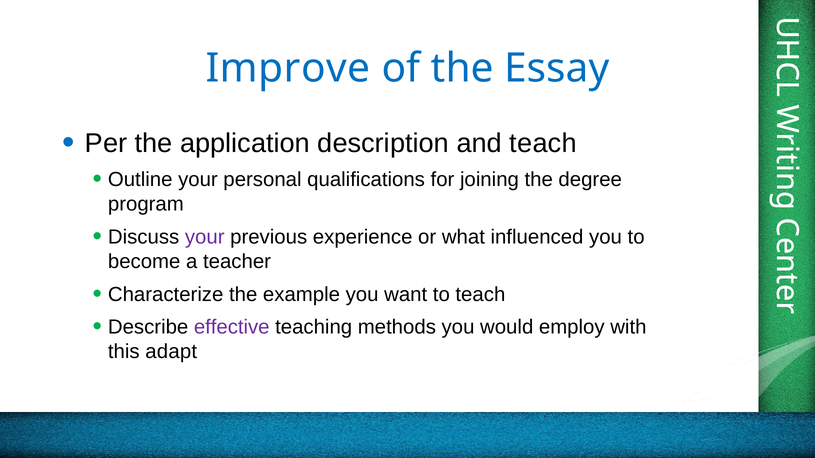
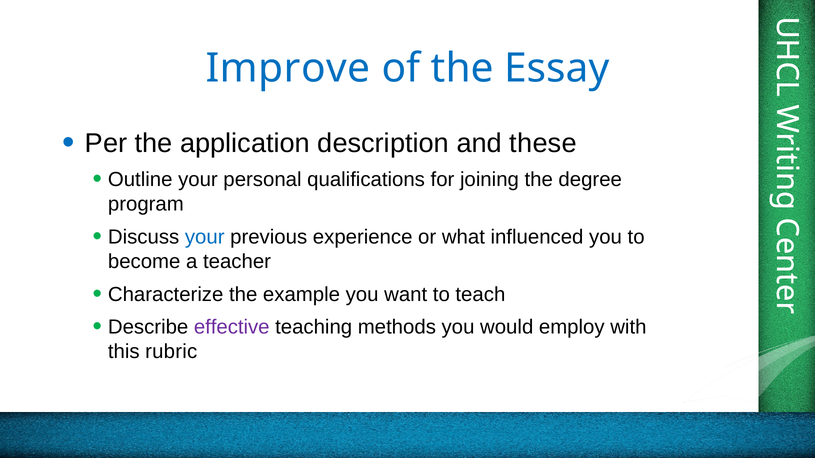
and teach: teach -> these (543, 143)
your colour: purple -> blue (205, 237)
adapt: adapt -> rubric (171, 352)
